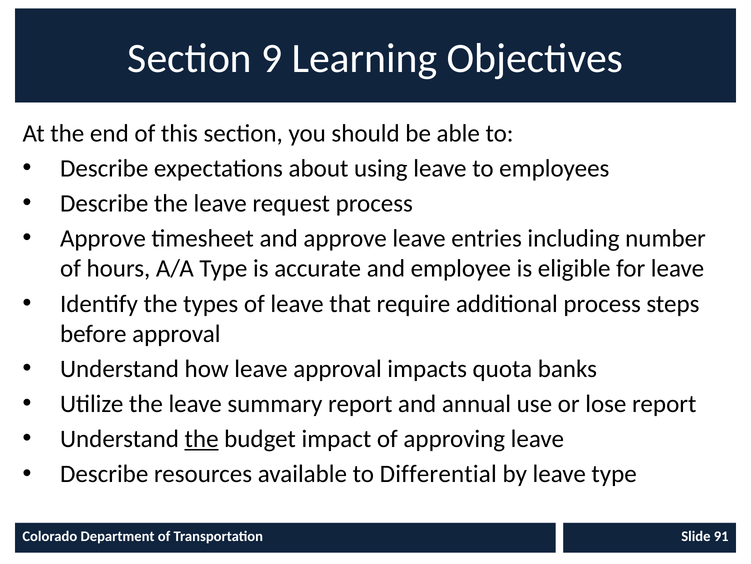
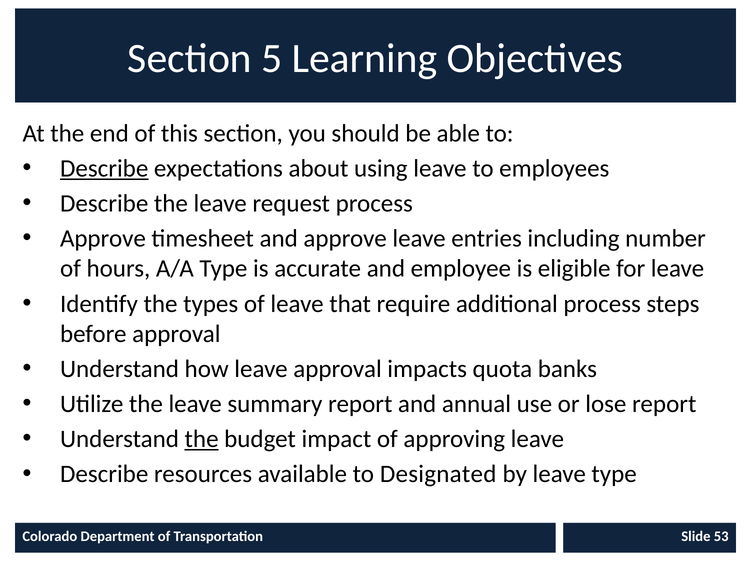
9: 9 -> 5 (272, 58)
Describe underline: none -> present (104, 168)
Differential: Differential -> Designated (438, 474)
91: 91 -> 53 (721, 536)
